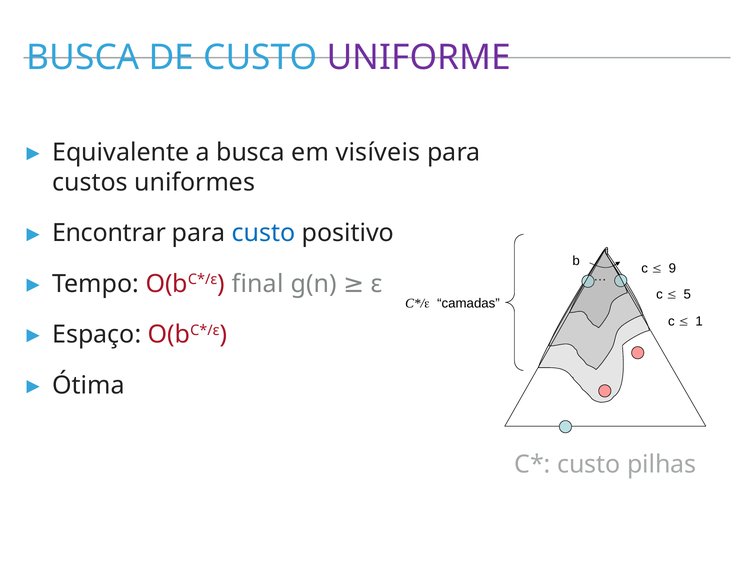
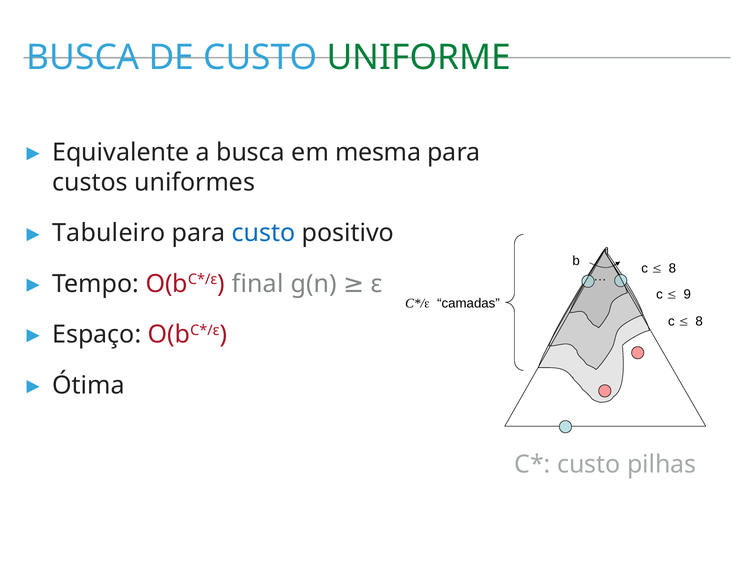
UNIFORME colour: purple -> green (419, 57)
visíveis: visíveis -> mesma (378, 152)
Encontrar: Encontrar -> Tabuleiro (109, 233)
9: 9 -> 8 (672, 268)
5: 5 -> 9 (687, 294)
1: 1 -> 8 (699, 321)
